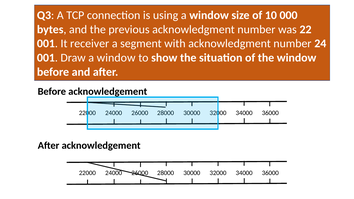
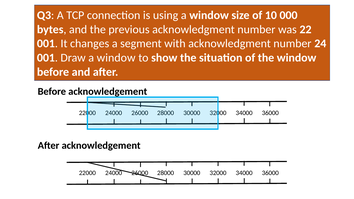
receiver: receiver -> changes (90, 44)
